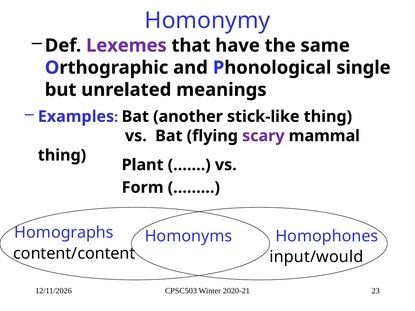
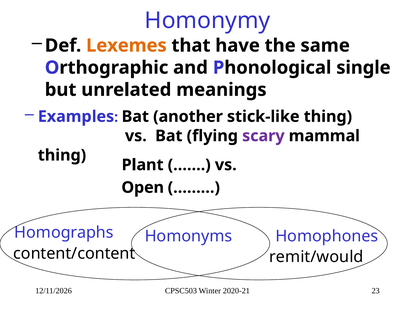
Lexemes colour: purple -> orange (126, 46)
Form: Form -> Open (143, 188)
input/would: input/would -> remit/would (316, 257)
